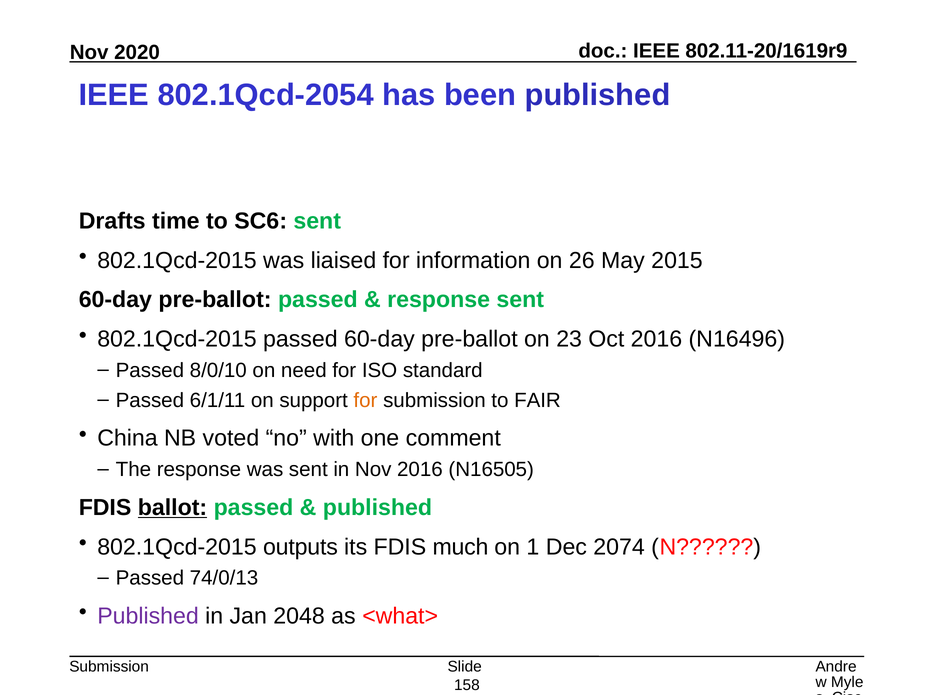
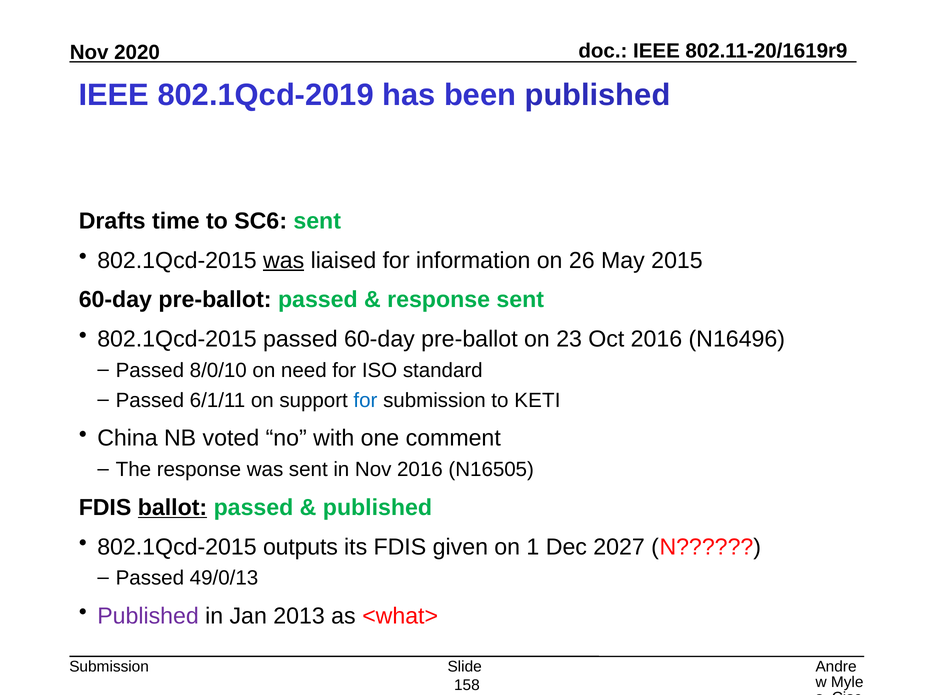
802.1Qcd-2054: 802.1Qcd-2054 -> 802.1Qcd-2019 (266, 95)
was underline: none -> present (284, 260)
for colour: orange -> blue (365, 400)
FAIR: FAIR -> KETI (537, 400)
much: much -> given (460, 547)
2074: 2074 -> 2027 (619, 547)
74/0/13: 74/0/13 -> 49/0/13 (224, 578)
2048: 2048 -> 2013 (299, 616)
